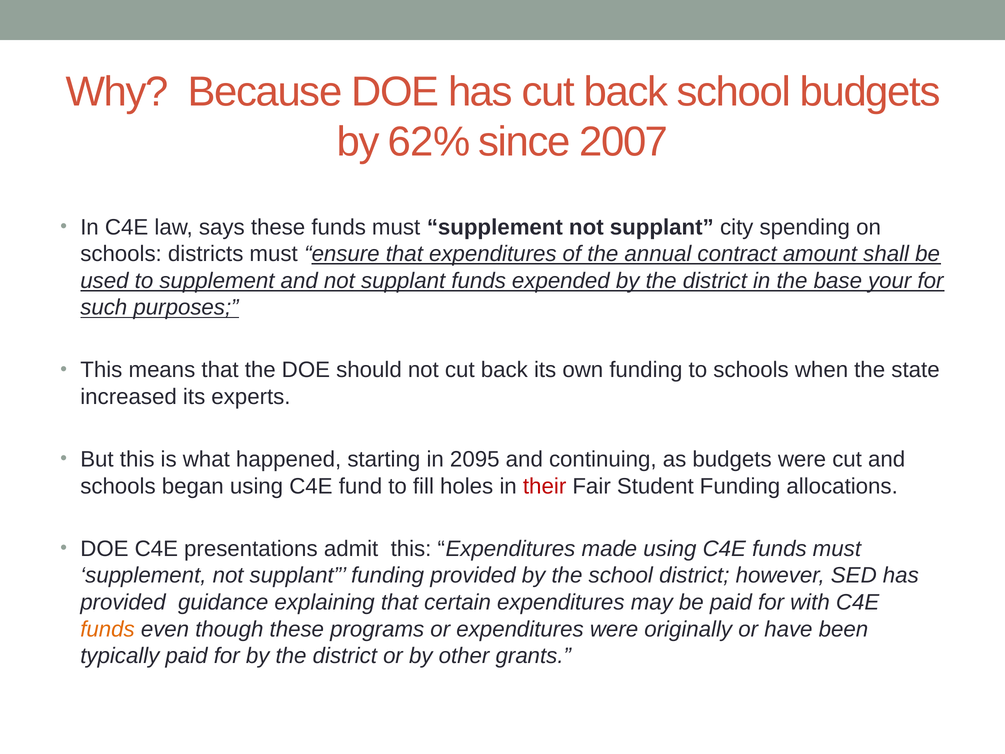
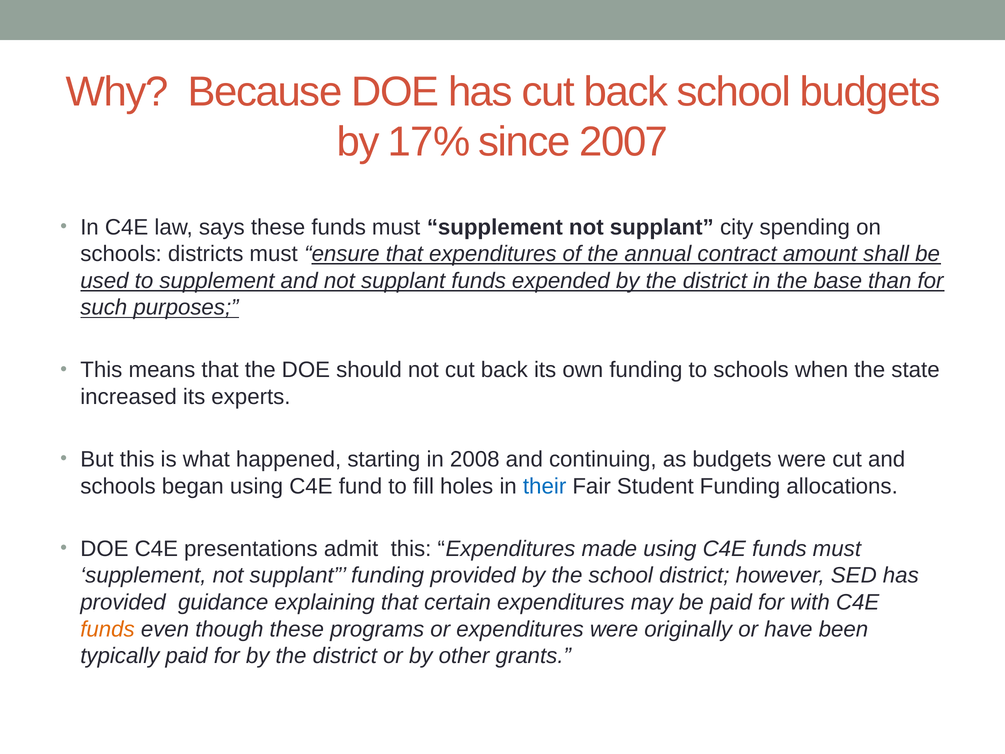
62%: 62% -> 17% (429, 142)
your: your -> than (890, 281)
2095: 2095 -> 2008 (475, 459)
their colour: red -> blue (545, 486)
